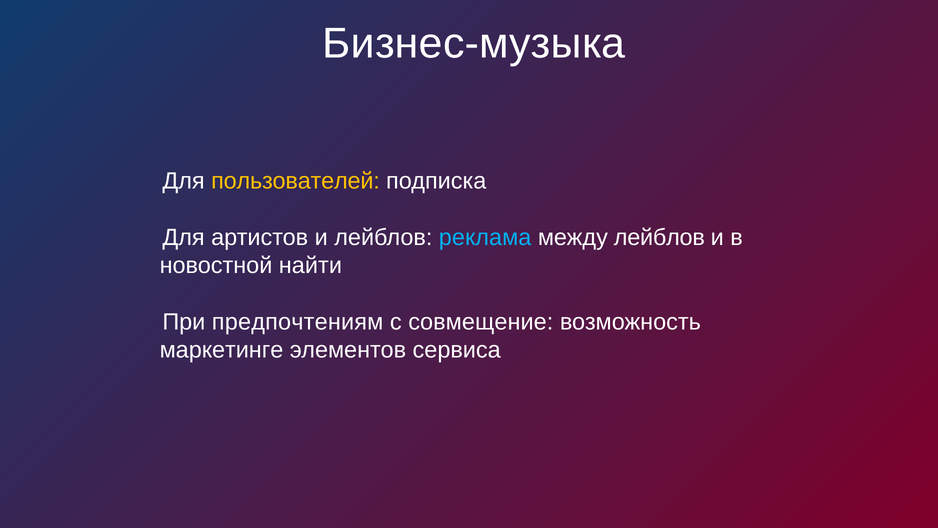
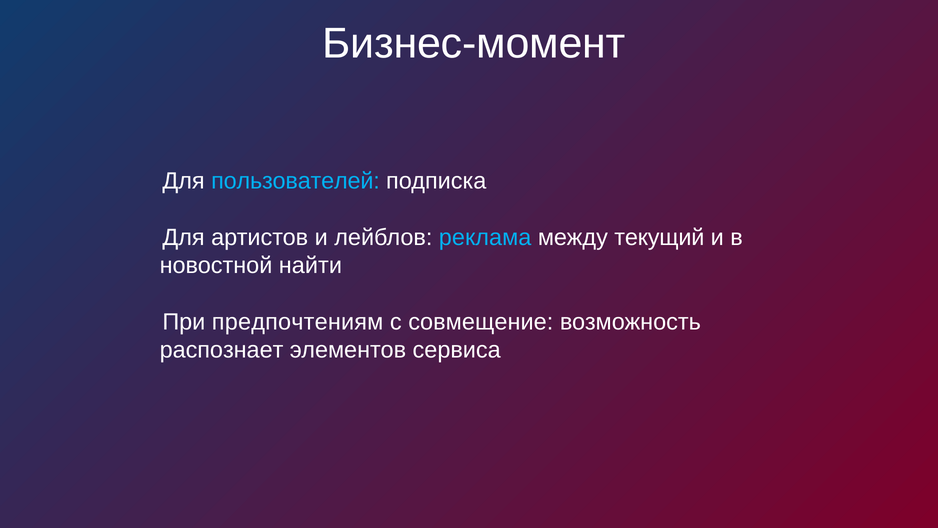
Бизнес-музыка: Бизнес-музыка -> Бизнес-момент (474, 43)
пользователей colour: yellow -> light blue (295, 181)
между лейблов: лейблов -> текущий (659, 237)
маркетинге: маркетинге -> распознает (222, 350)
